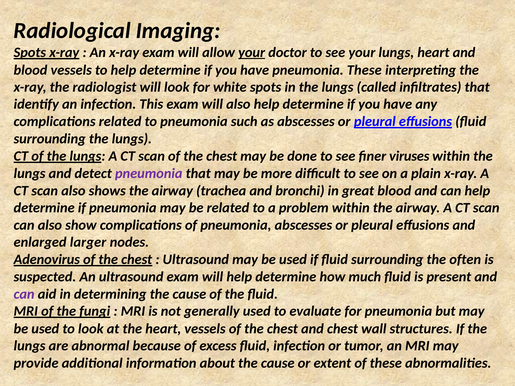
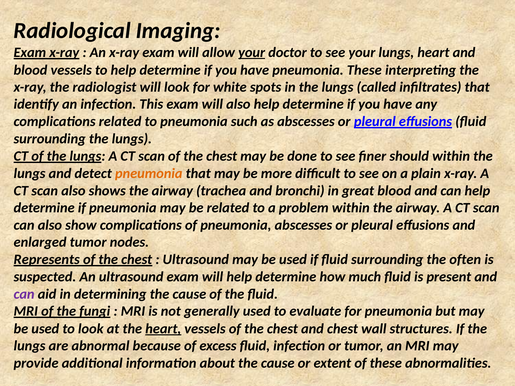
Spots: Spots -> Exam (30, 52)
viruses: viruses -> should (409, 156)
pneumonia colour: purple -> orange (149, 174)
enlarged larger: larger -> tumor (88, 242)
Adenovirus: Adenovirus -> Represents (47, 260)
heart underline: none -> present (163, 329)
